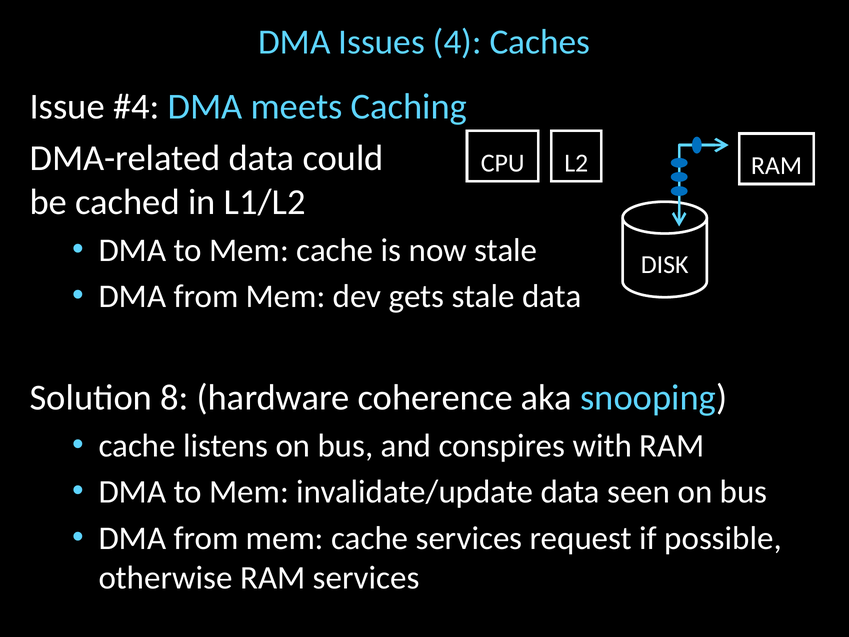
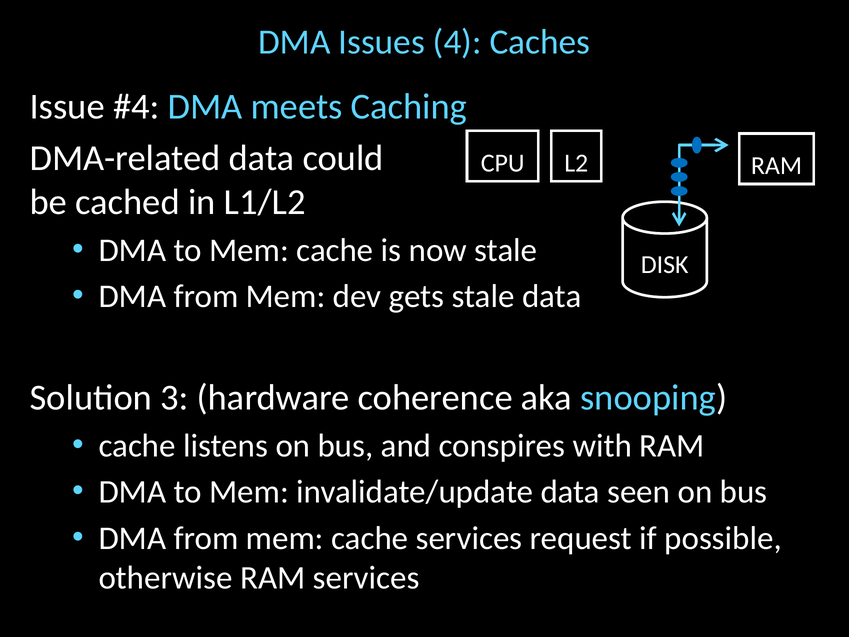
8: 8 -> 3 (174, 397)
